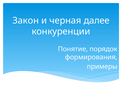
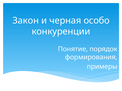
далее: далее -> особо (97, 21)
